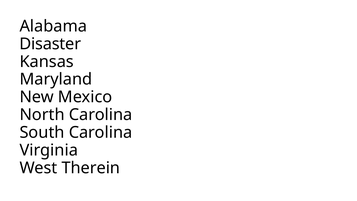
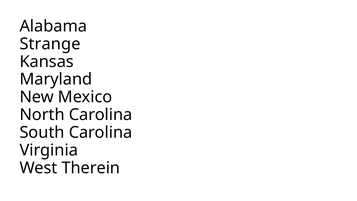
Disaster: Disaster -> Strange (50, 44)
